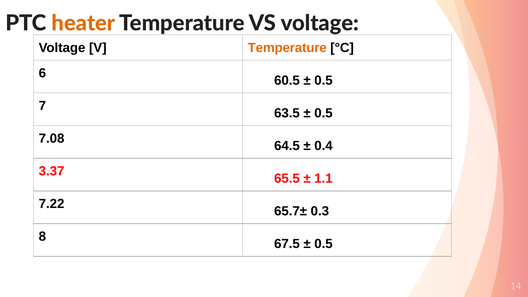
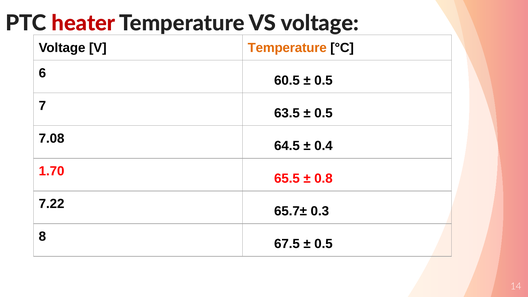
heater colour: orange -> red (83, 23)
3.37: 3.37 -> 1.70 (52, 171)
1.1: 1.1 -> 0.8 (323, 179)
